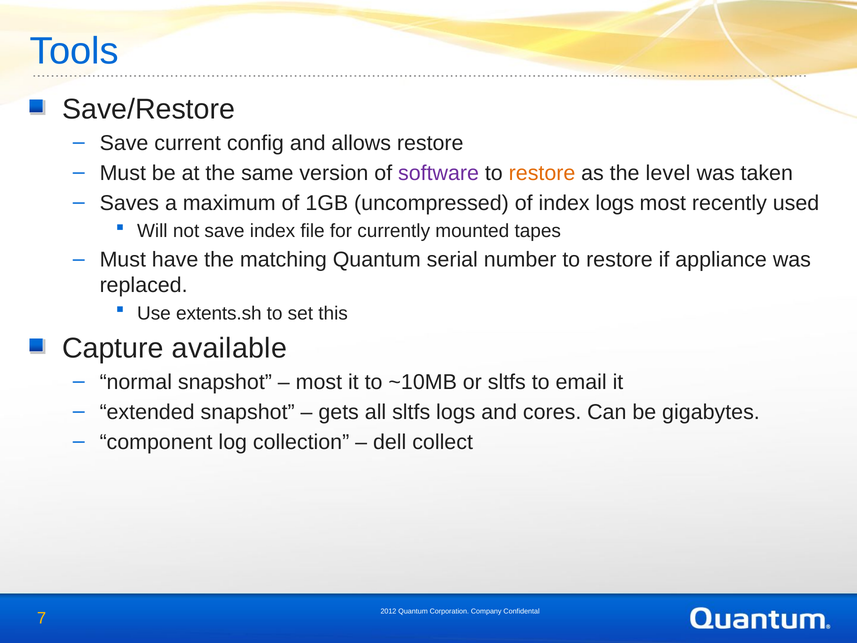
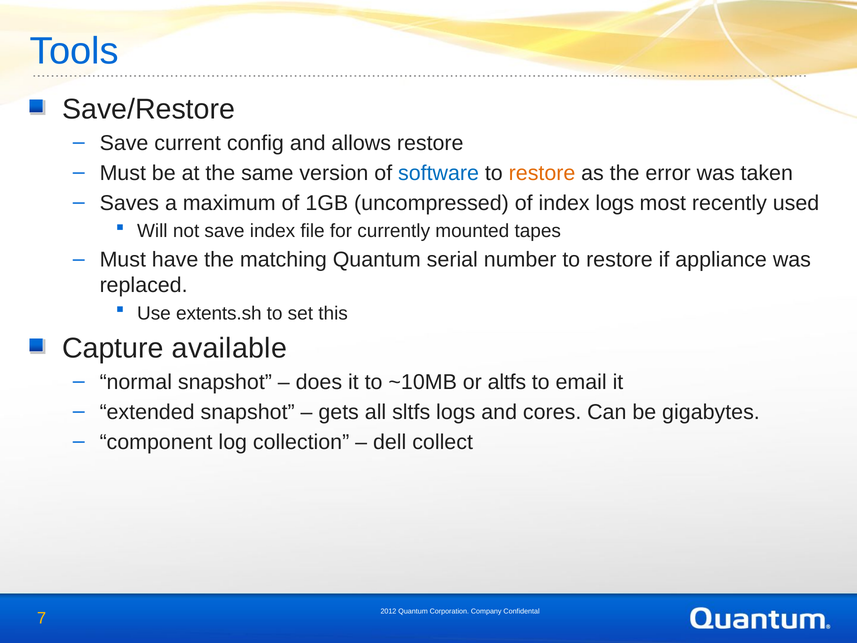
software colour: purple -> blue (439, 173)
level: level -> error (668, 173)
most: most -> does (319, 382)
or sltfs: sltfs -> altfs (507, 382)
